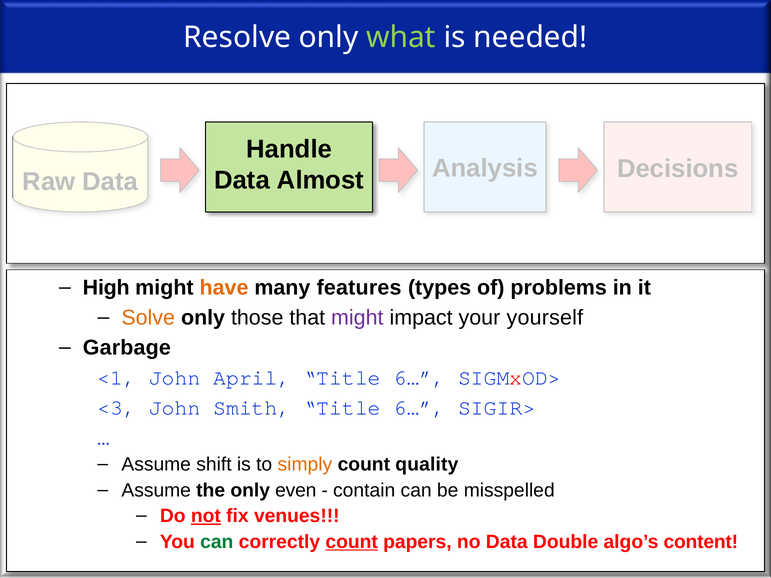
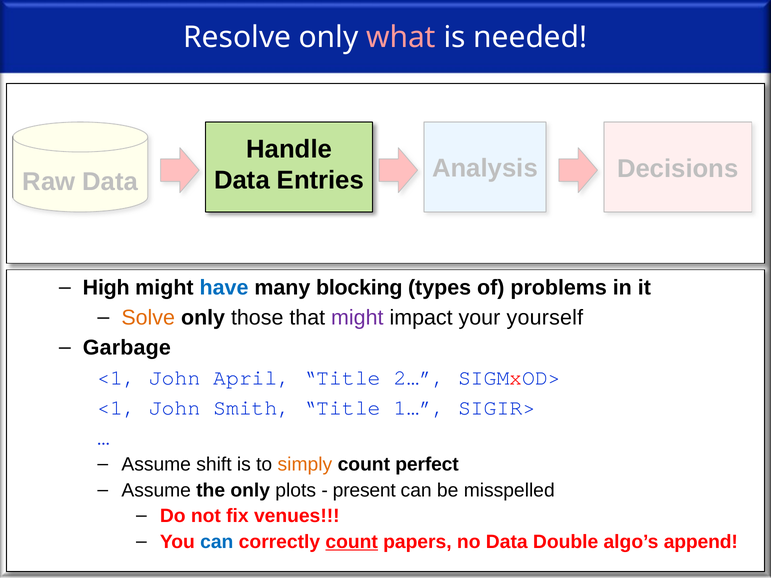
what colour: light green -> pink (401, 37)
Almost: Almost -> Entries (320, 180)
have colour: orange -> blue (224, 288)
features: features -> blocking (359, 288)
6…: 6… -> 2… (419, 378)
<3: <3 -> <1 (117, 408)
Smith Title 6…: 6… -> 1… (419, 408)
quality: quality -> perfect (427, 465)
even: even -> plots (296, 491)
contain: contain -> present (364, 491)
not underline: present -> none (206, 516)
can colour: green -> blue (217, 542)
content: content -> append (701, 542)
